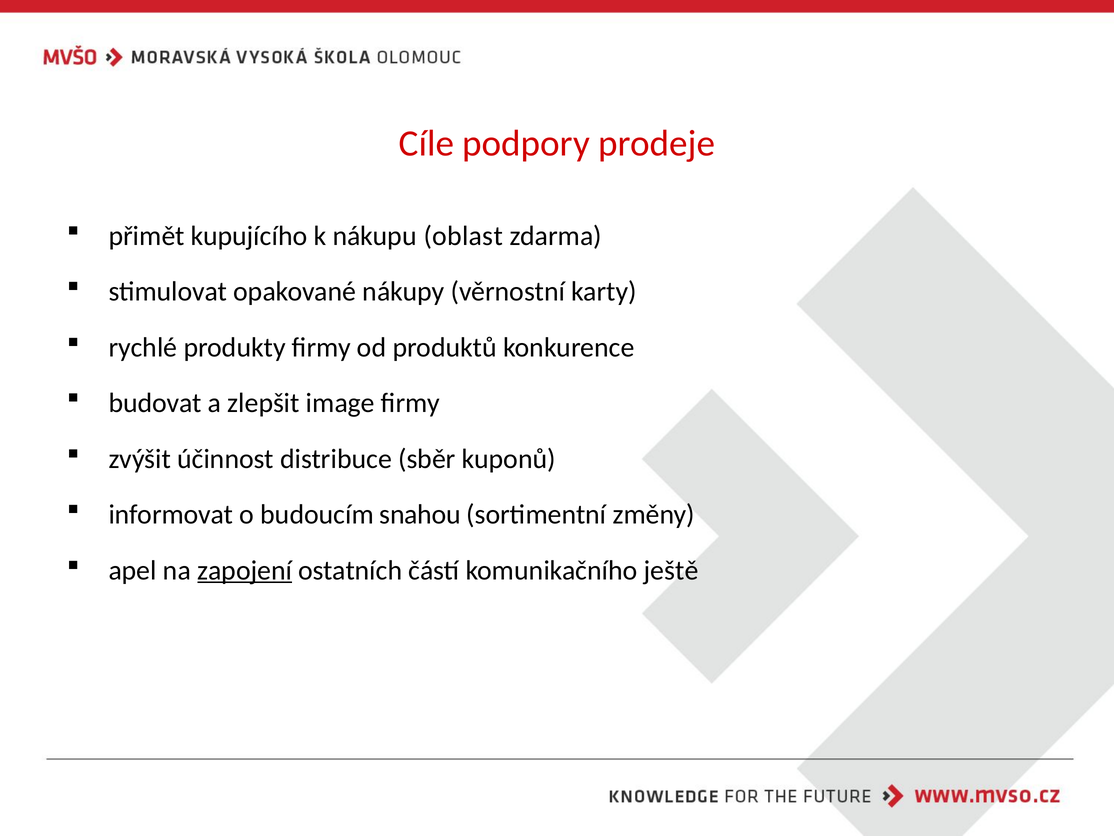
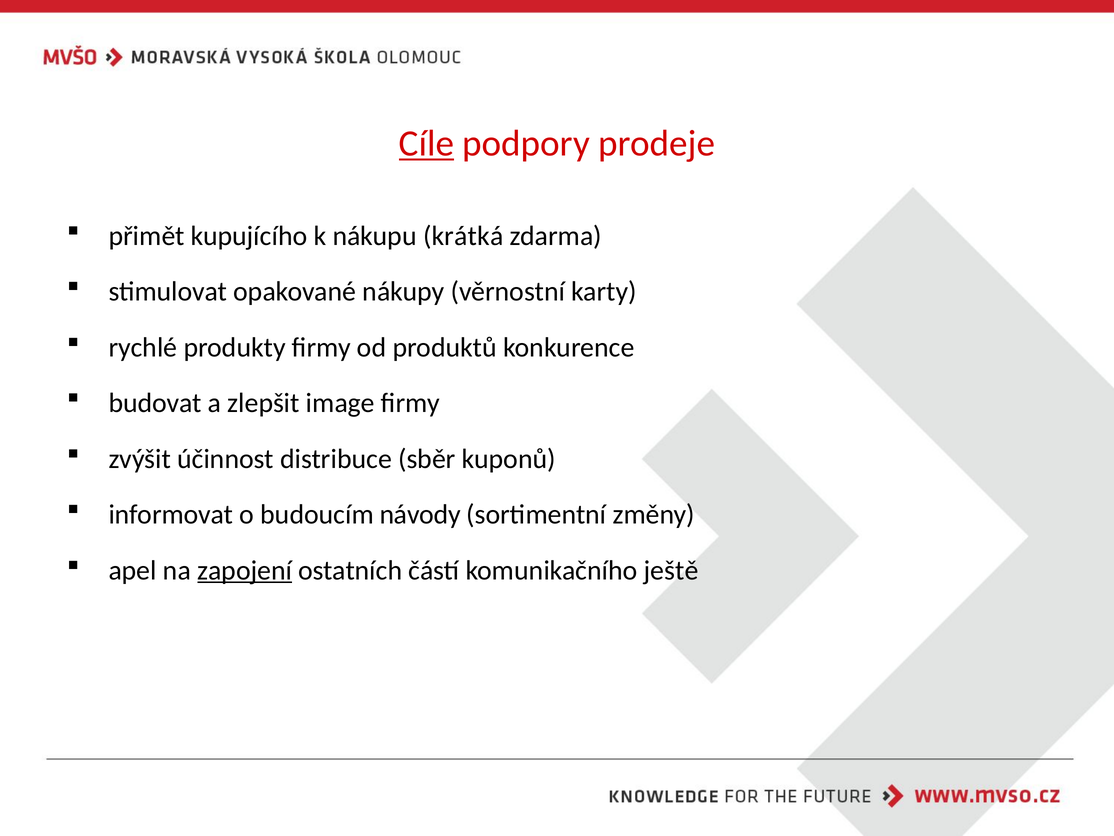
Cíle underline: none -> present (426, 143)
oblast: oblast -> krátká (463, 236)
snahou: snahou -> návody (420, 514)
